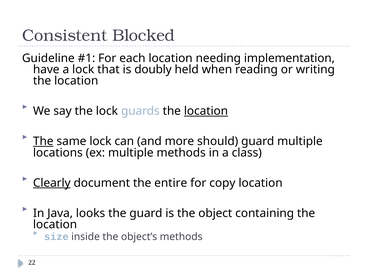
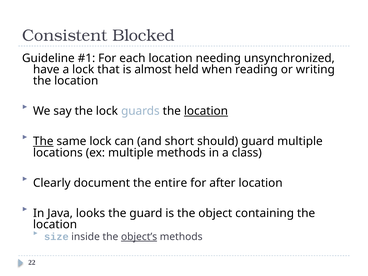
implementation: implementation -> unsynchronized (289, 58)
doubly: doubly -> almost (153, 70)
more: more -> short (179, 141)
Clearly underline: present -> none (52, 183)
copy: copy -> after (222, 183)
object’s underline: none -> present (139, 237)
